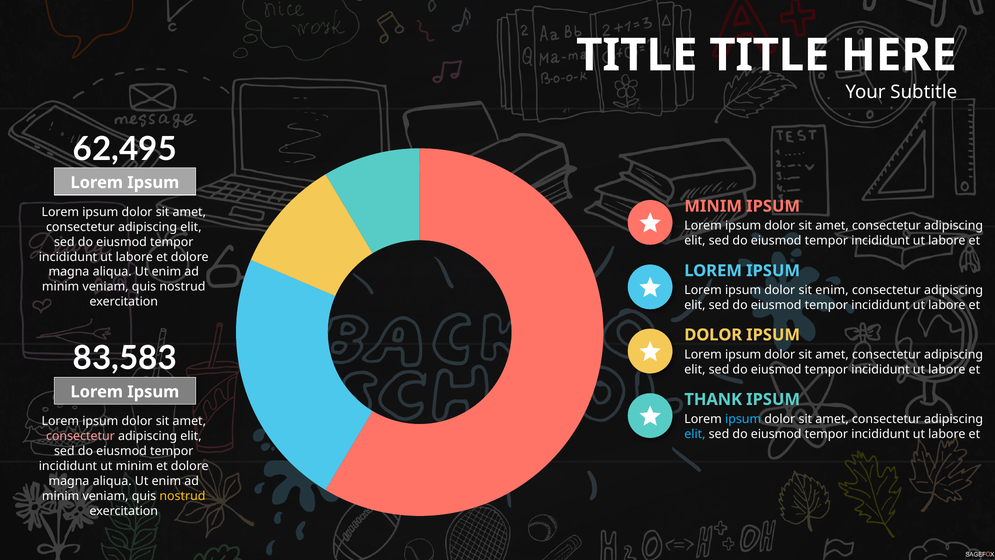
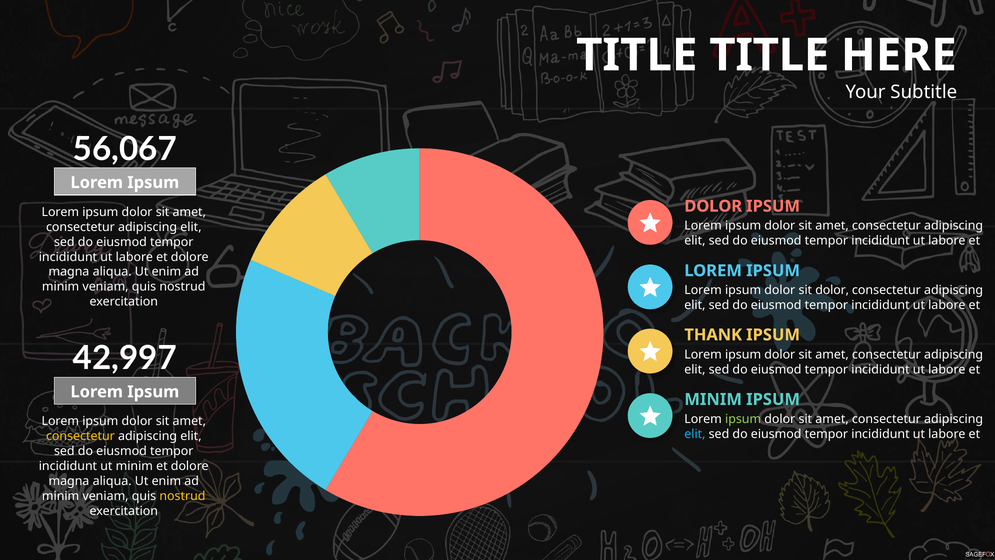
62,495: 62,495 -> 56,067 (125, 149)
MINIM: MINIM -> DOLOR (713, 206)
sit enim: enim -> dolor (832, 290)
DOLOR: DOLOR -> THANK (713, 335)
83,583: 83,583 -> 42,997 (125, 358)
THANK: THANK -> MINIM (713, 399)
ipsum colour: light blue -> light green (743, 419)
consectetur colour: pink -> yellow (80, 436)
